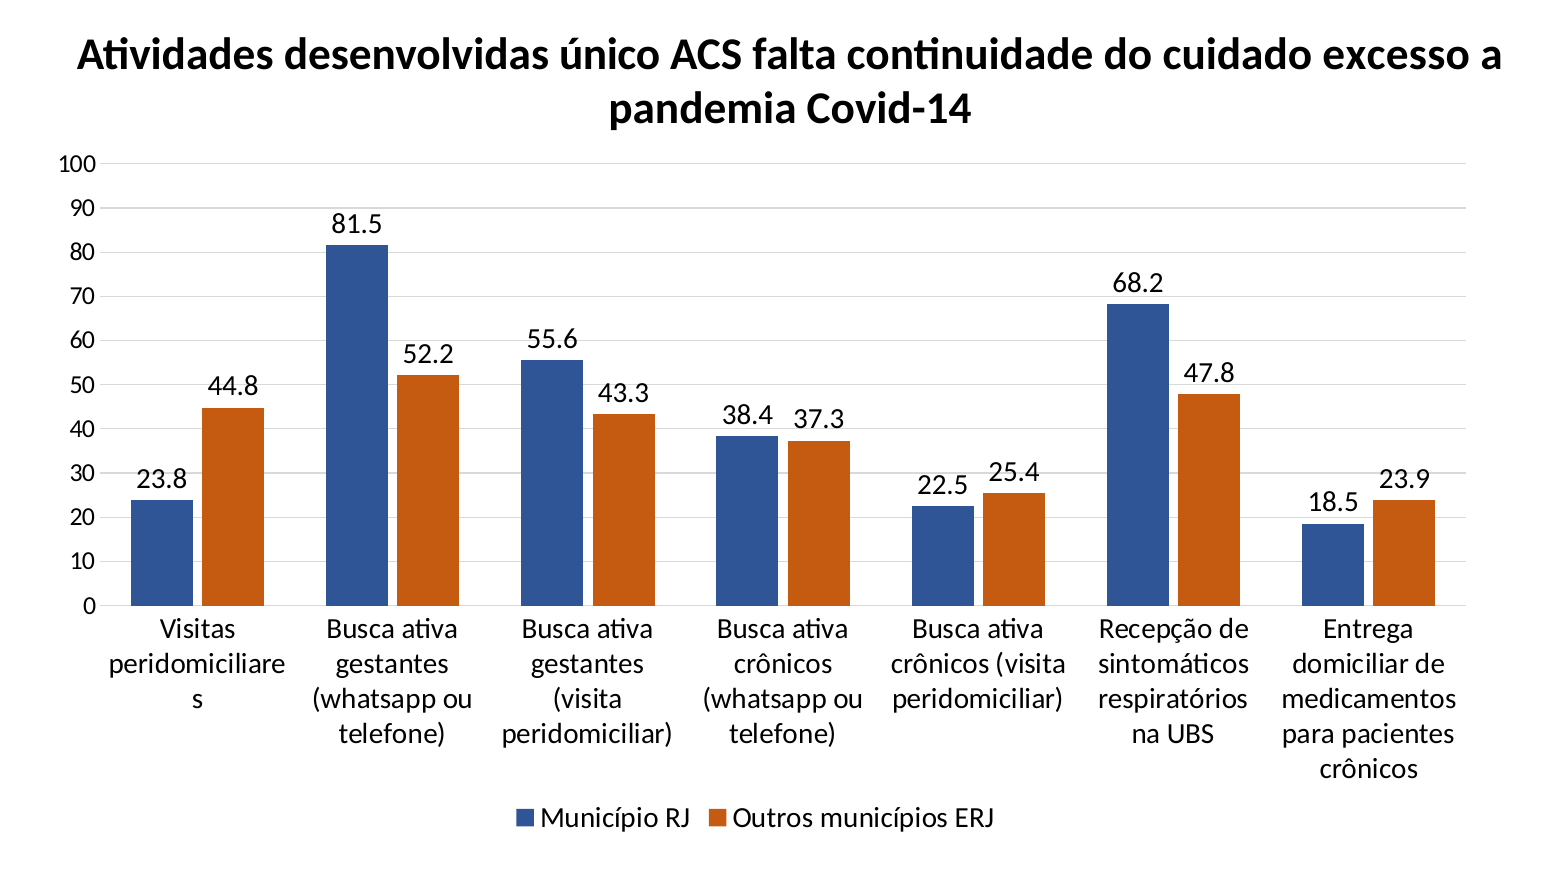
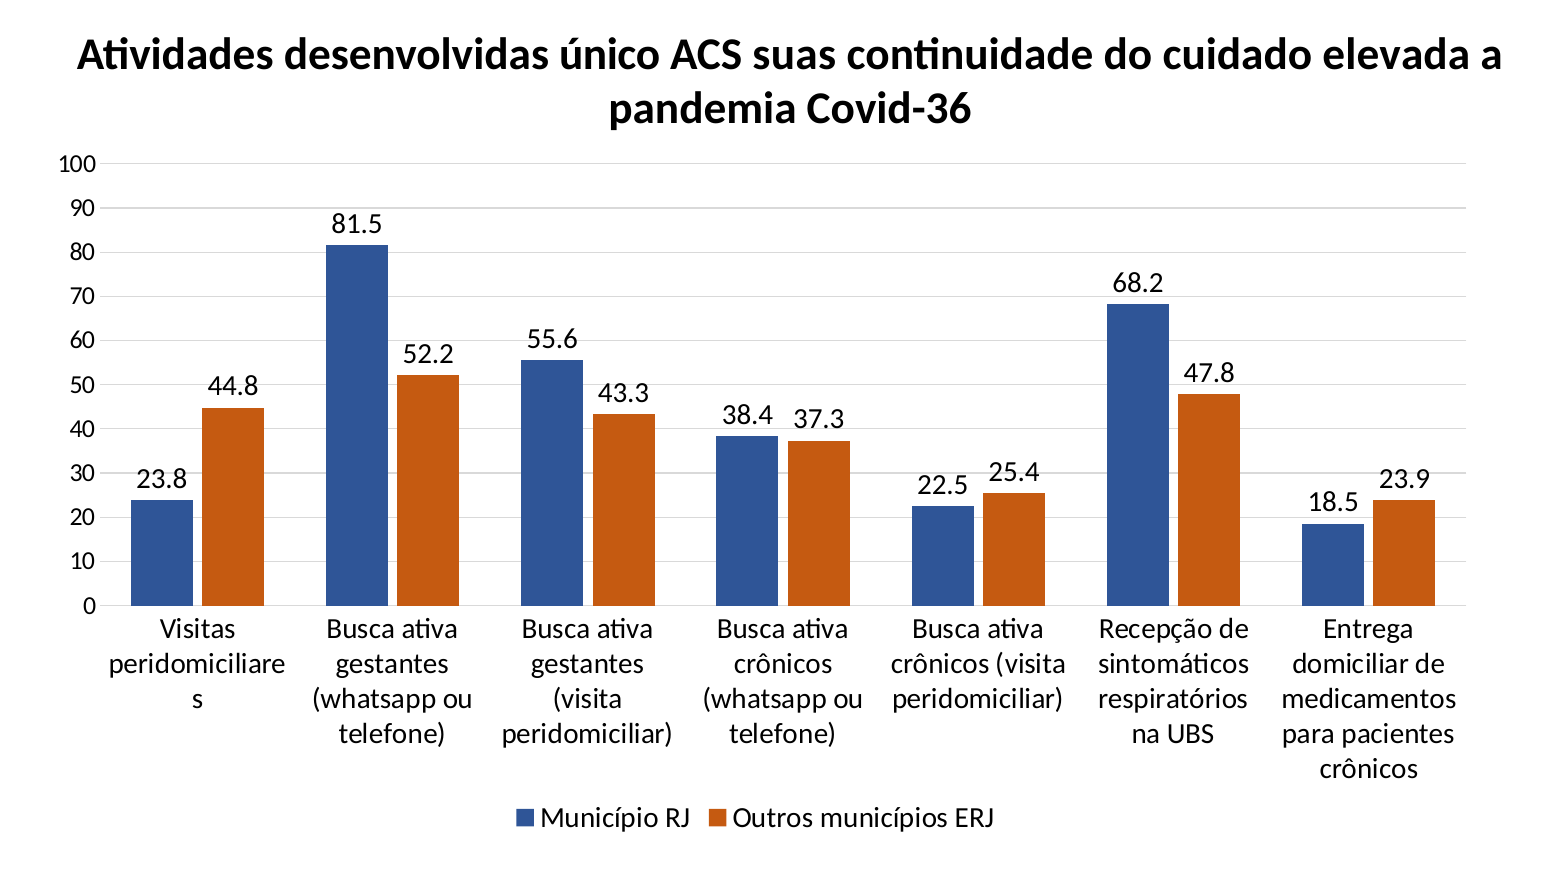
falta: falta -> suas (794, 54)
excesso: excesso -> elevada (1396, 54)
Covid-14: Covid-14 -> Covid-36 (889, 109)
